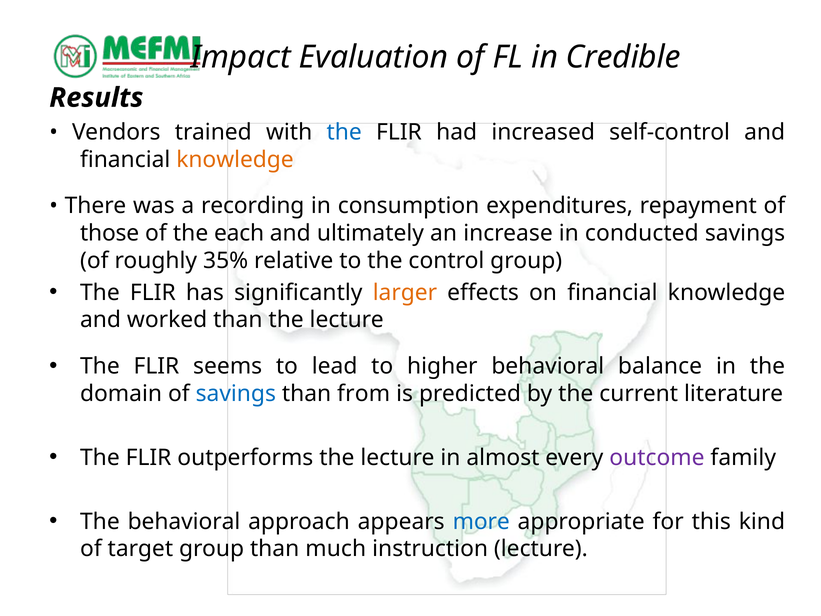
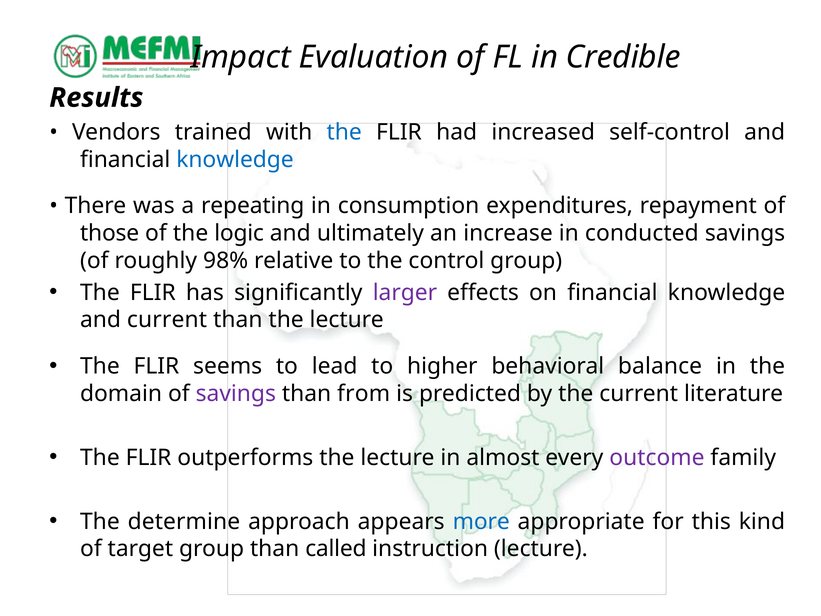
knowledge colour: orange -> blue (235, 159)
recording: recording -> repeating (253, 206)
each: each -> logic (239, 233)
35%: 35% -> 98% (226, 261)
larger colour: orange -> purple (405, 292)
and worked: worked -> current (167, 320)
savings colour: blue -> purple (236, 394)
The behavioral: behavioral -> determine (184, 521)
much: much -> called (336, 549)
